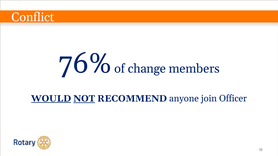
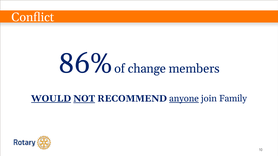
76%: 76% -> 86% (85, 64)
anyone underline: none -> present (184, 99)
Officer: Officer -> Family (233, 99)
